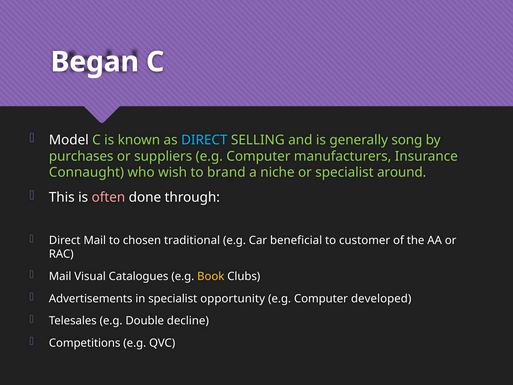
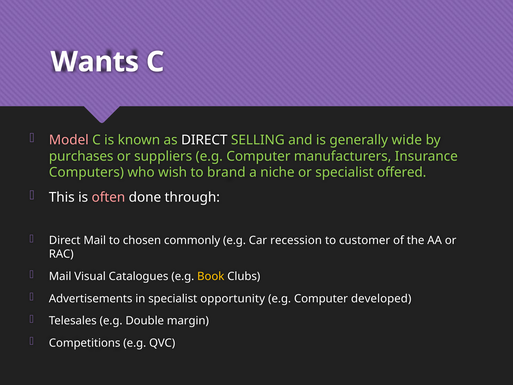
Began: Began -> Wants (95, 62)
Model colour: white -> pink (69, 140)
DIRECT colour: light blue -> white (204, 140)
song: song -> wide (407, 140)
Connaught: Connaught -> Computers (86, 172)
around: around -> offered (402, 172)
traditional: traditional -> commonly (192, 240)
beneficial: beneficial -> recession (296, 240)
decline: decline -> margin (188, 321)
